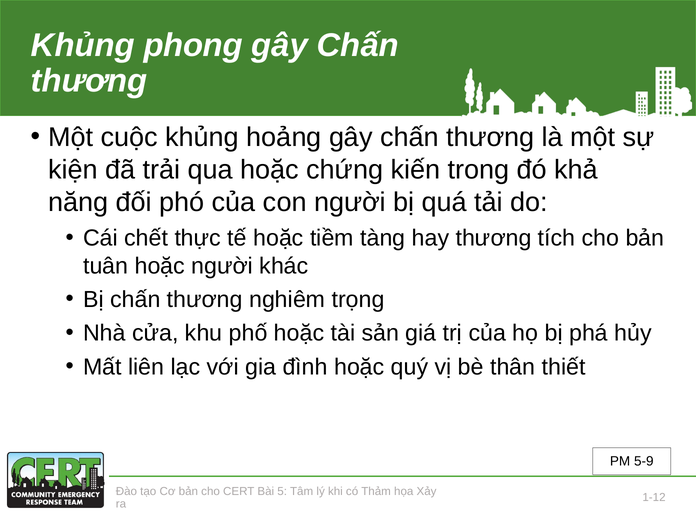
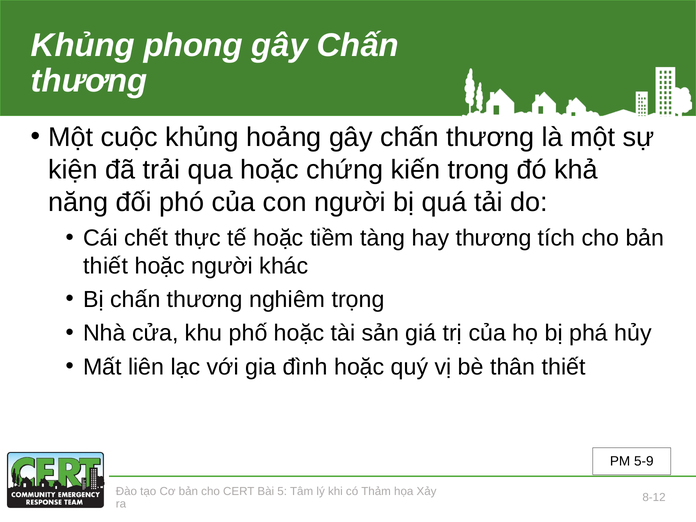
tuân: tuân -> thiết (106, 266)
1-12: 1-12 -> 8-12 (654, 498)
